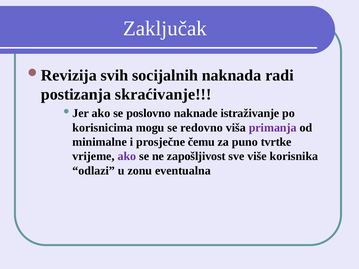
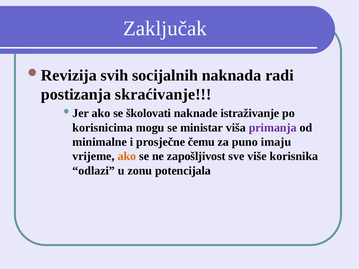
poslovno: poslovno -> školovati (149, 113)
redovno: redovno -> ministar (202, 128)
tvrtke: tvrtke -> imaju (276, 142)
ako colour: purple -> orange (127, 156)
eventualna: eventualna -> potencijala (183, 171)
